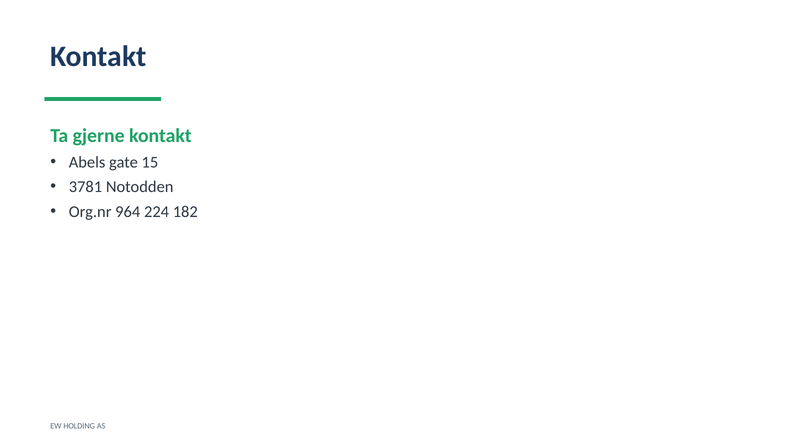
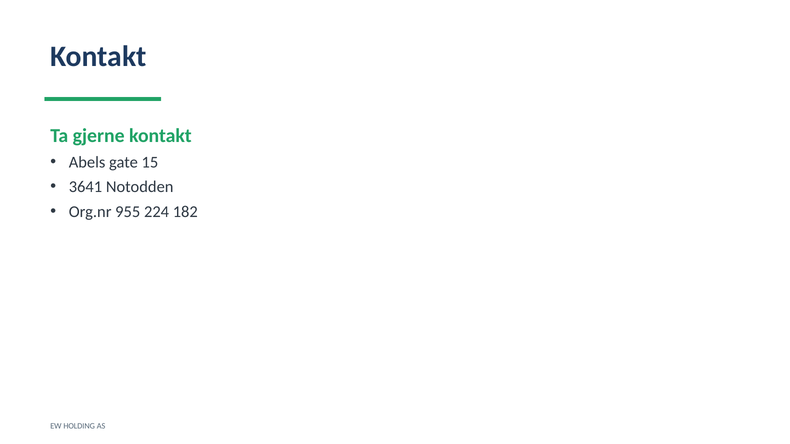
3781: 3781 -> 3641 (85, 187)
964: 964 -> 955 (128, 212)
